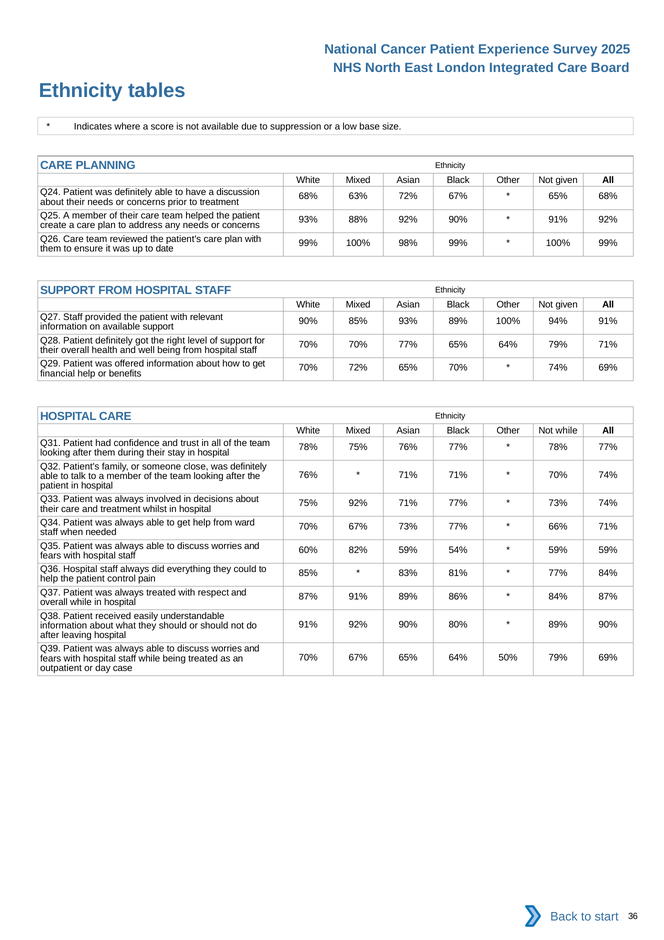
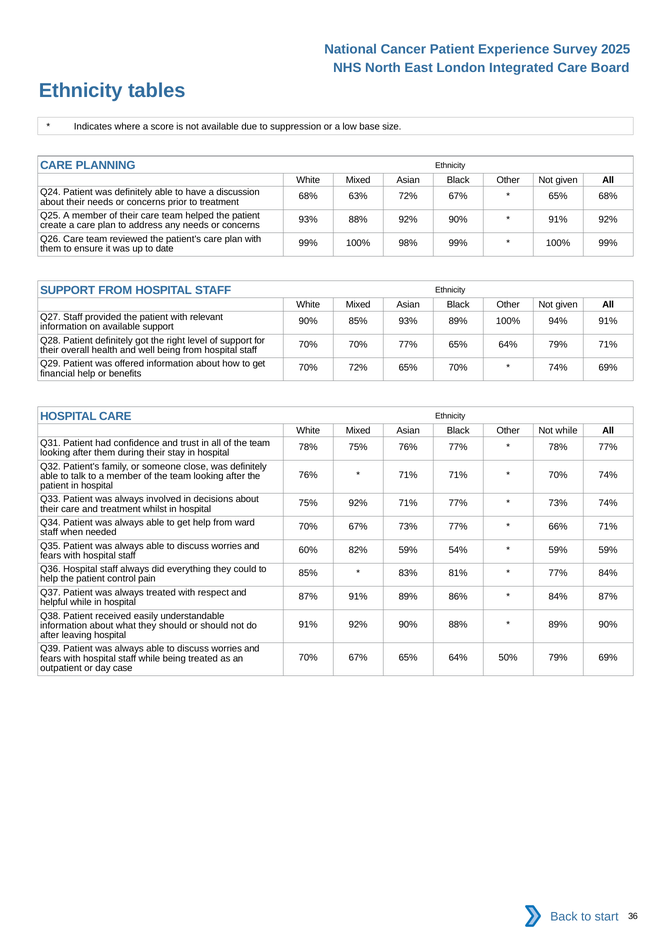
overall: overall -> helpful (54, 602)
90% 80%: 80% -> 88% (458, 625)
